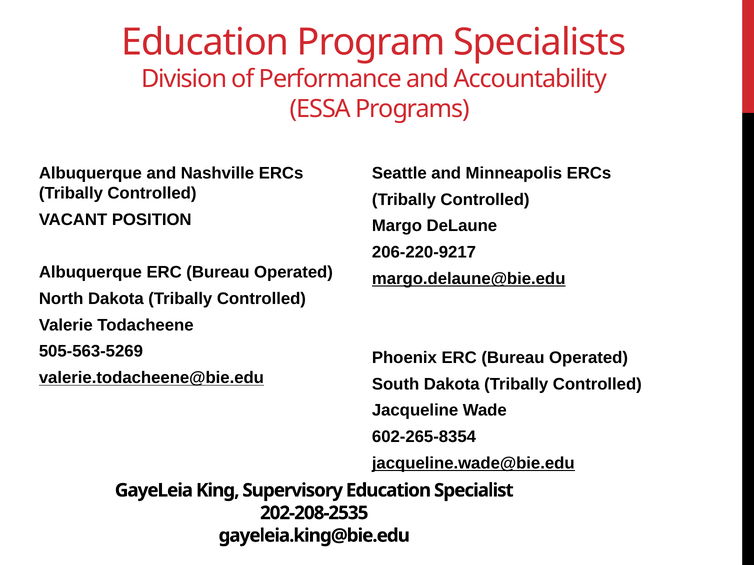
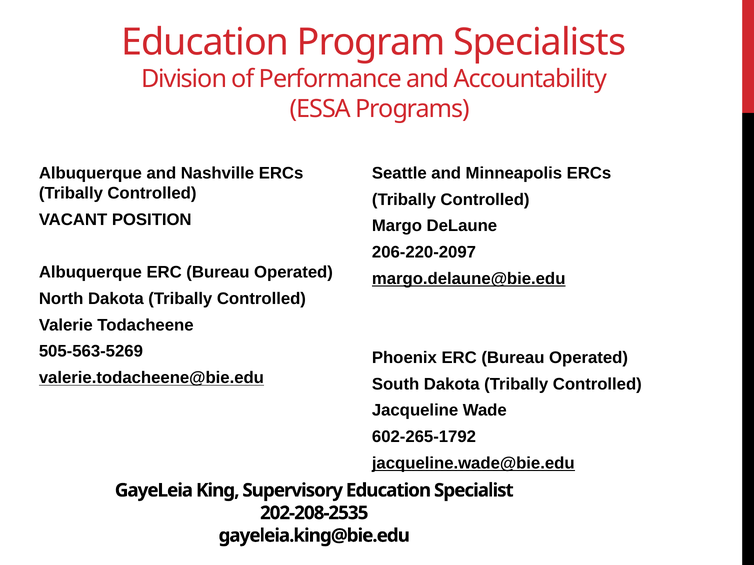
206-220-9217: 206-220-9217 -> 206-220-2097 (424, 252)
602-265-8354: 602-265-8354 -> 602-265-1792 (424, 437)
